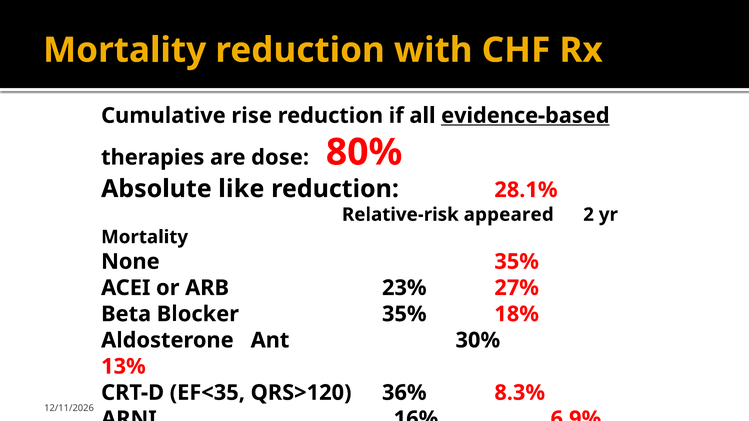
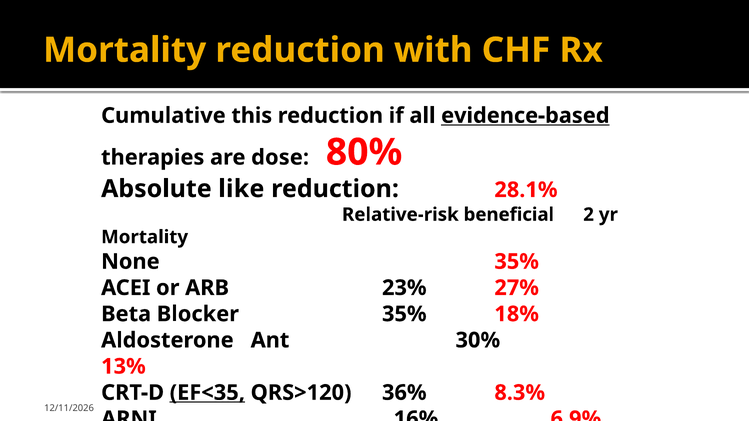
rise: rise -> this (252, 116)
appeared: appeared -> beneficial (509, 215)
EF<35 underline: none -> present (207, 393)
